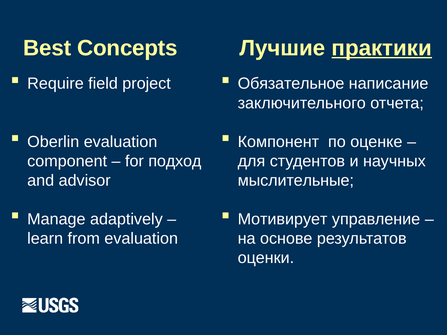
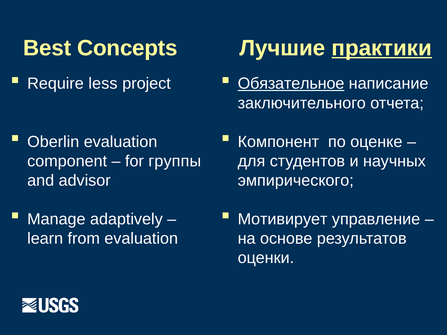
field: field -> less (103, 84)
Обязательное underline: none -> present (291, 84)
подход: подход -> группы (175, 161)
мыслительные: мыслительные -> эмпирического (296, 181)
